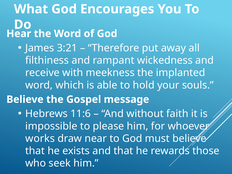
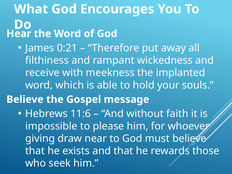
3:21: 3:21 -> 0:21 (67, 48)
works: works -> giving (40, 138)
